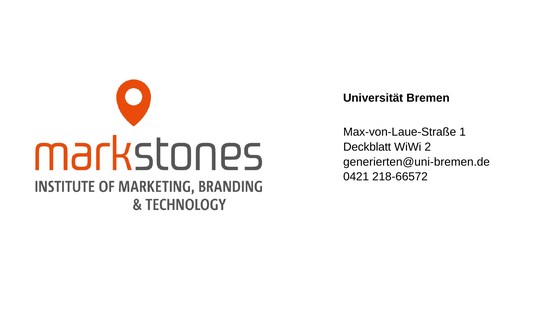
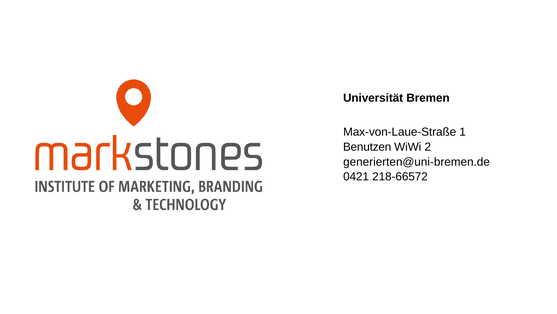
Deckblatt: Deckblatt -> Benutzen (367, 147)
